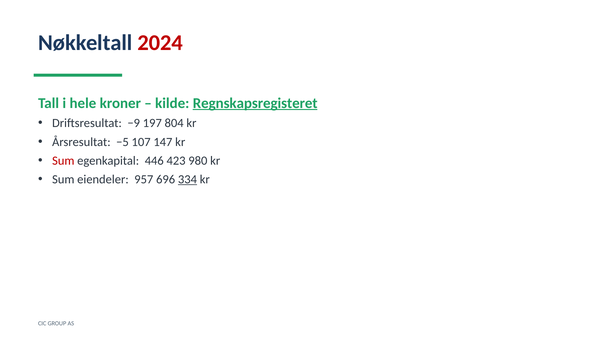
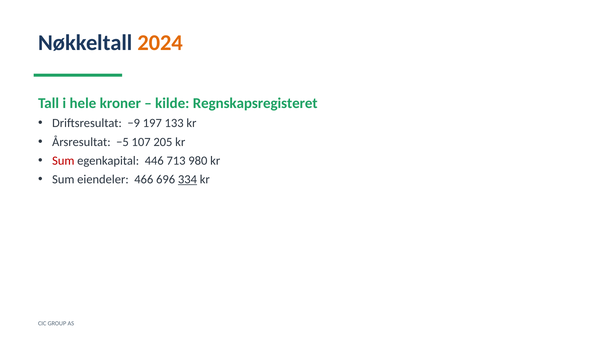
2024 colour: red -> orange (160, 43)
Regnskapsregisteret underline: present -> none (255, 103)
804: 804 -> 133 (174, 123)
147: 147 -> 205 (163, 142)
423: 423 -> 713 (176, 161)
957: 957 -> 466 (144, 179)
